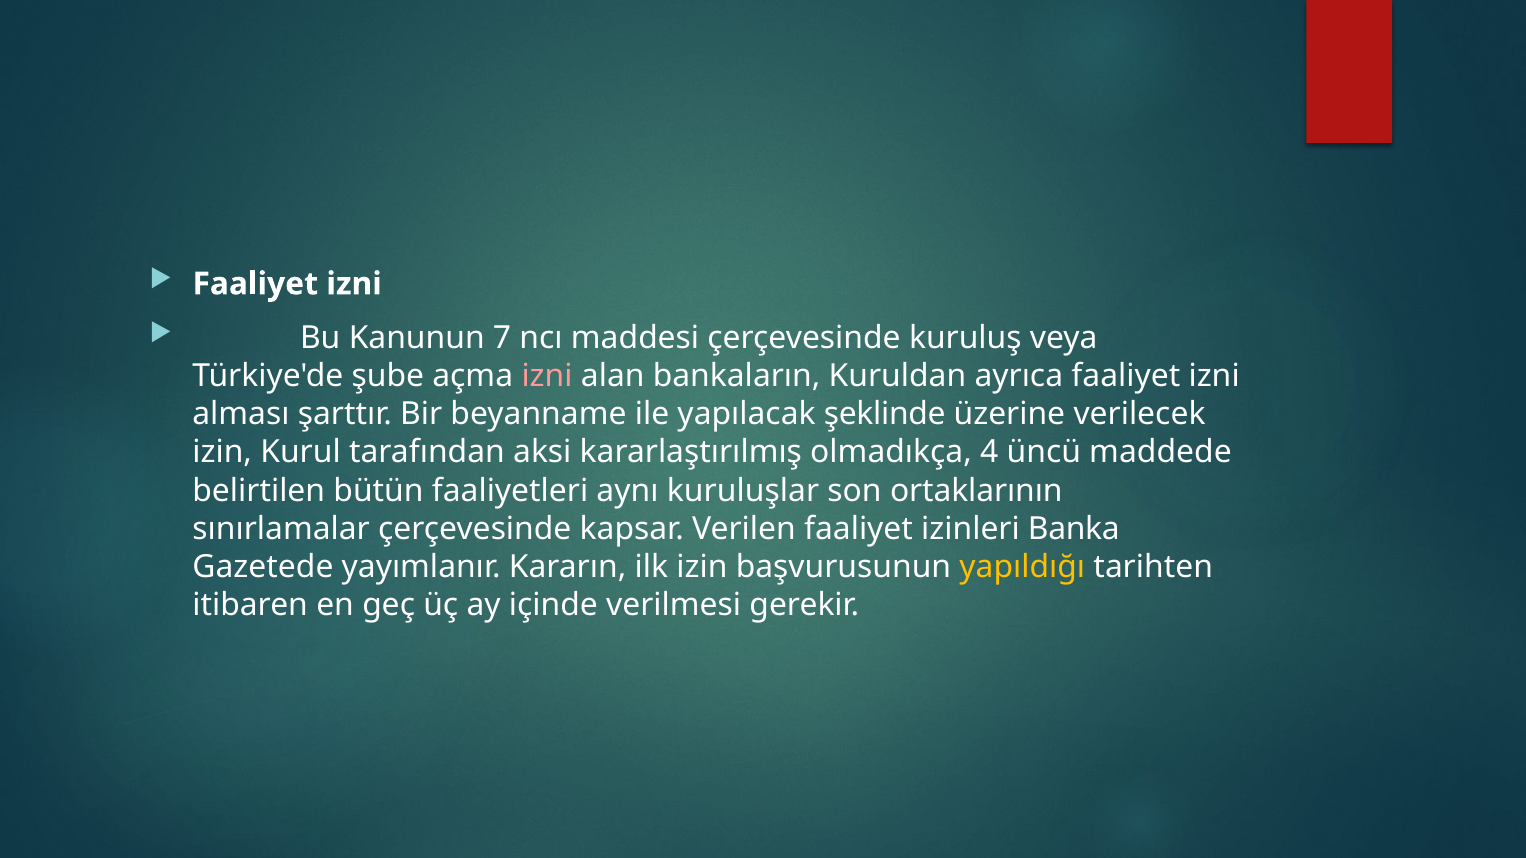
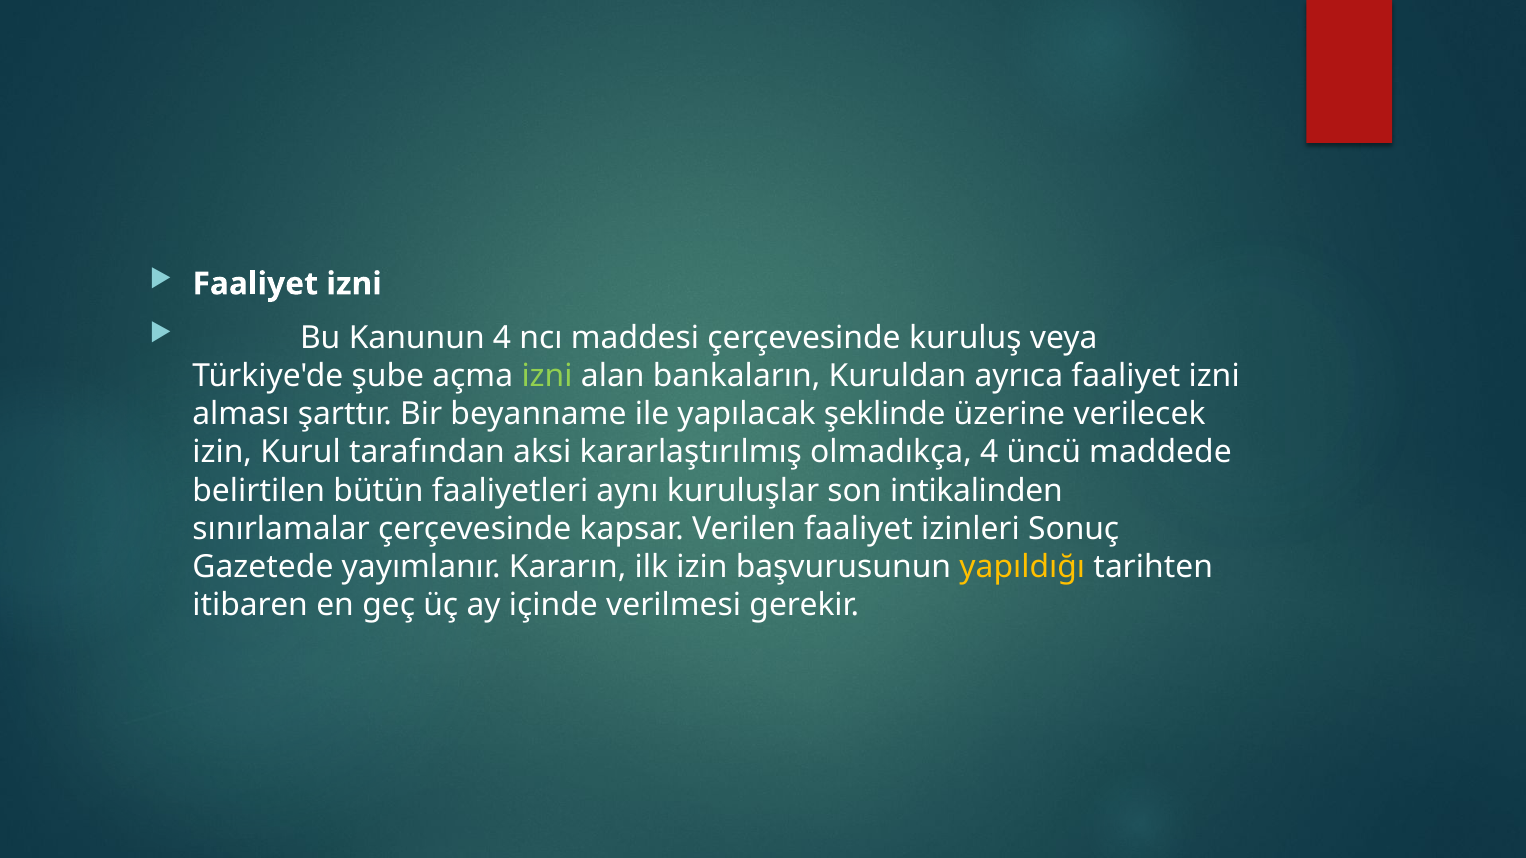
Kanunun 7: 7 -> 4 (502, 338)
izni colour: pink -> light green (547, 376)
ortaklarının: ortaklarının -> intikalinden (976, 491)
Banka: Banka -> Sonuç (1074, 529)
